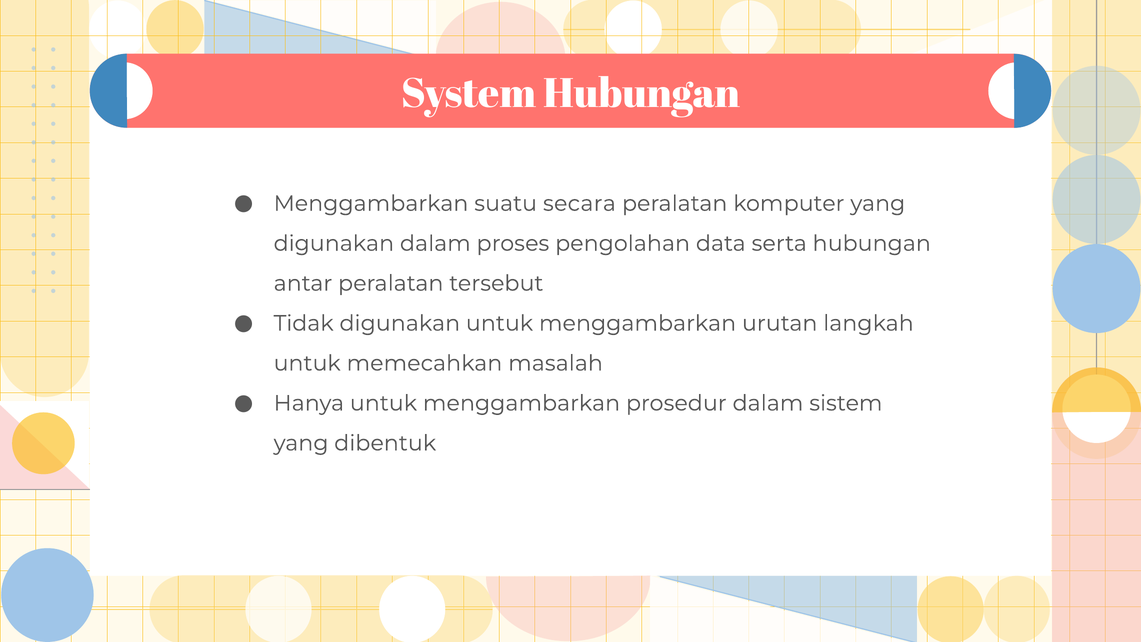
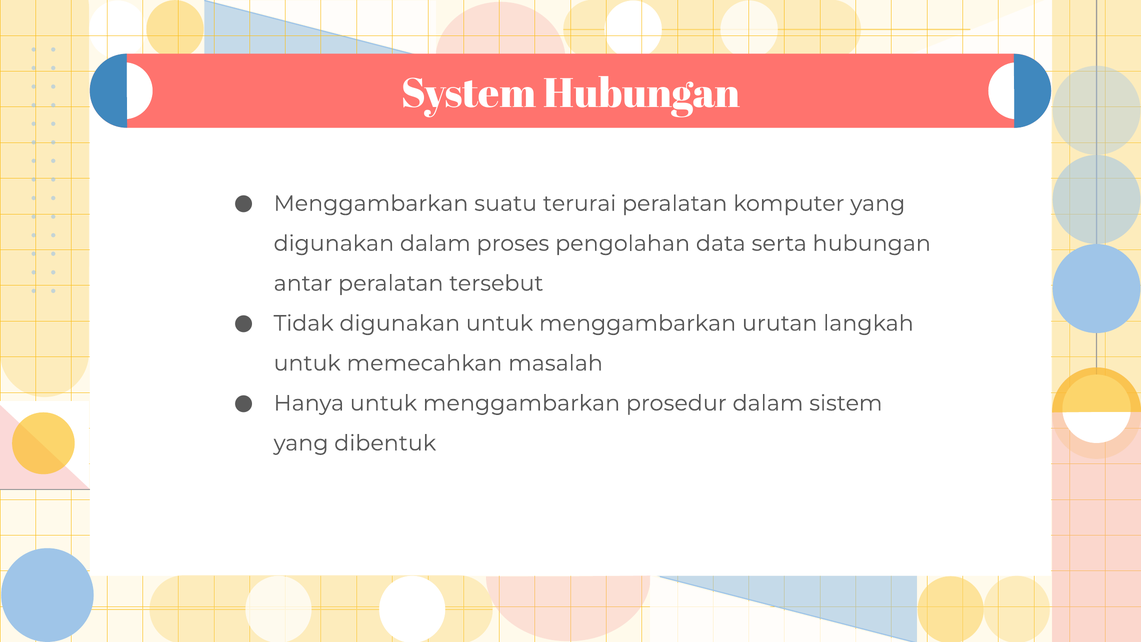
secara: secara -> terurai (580, 203)
